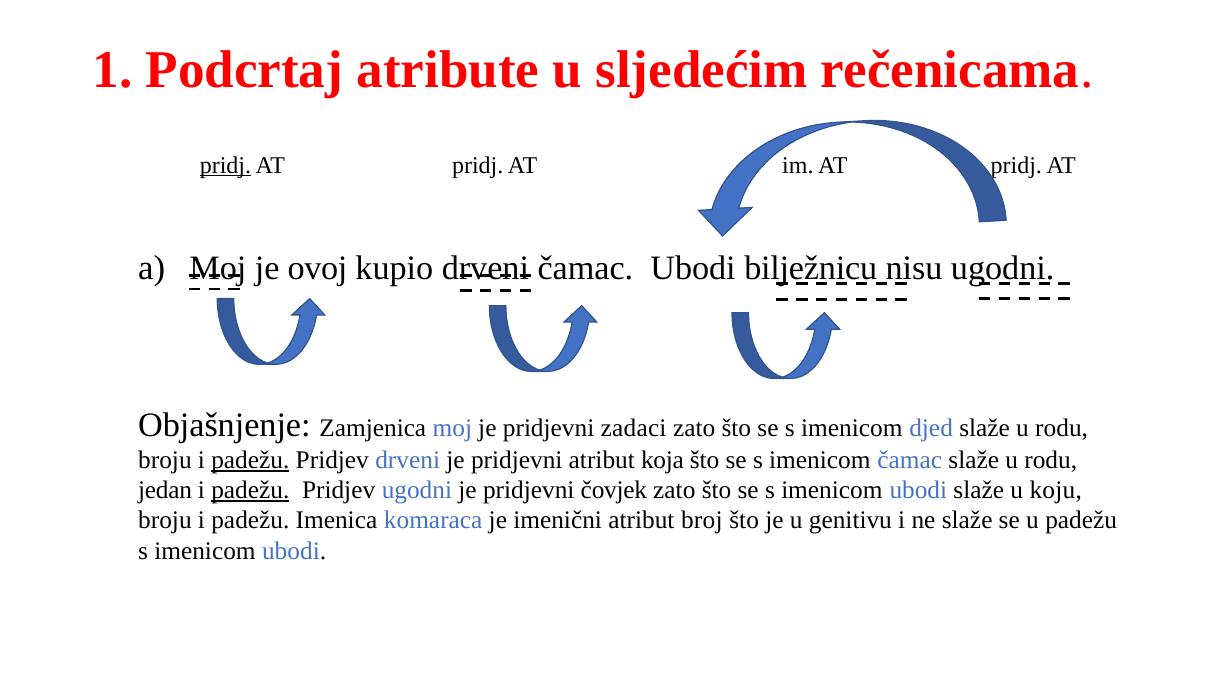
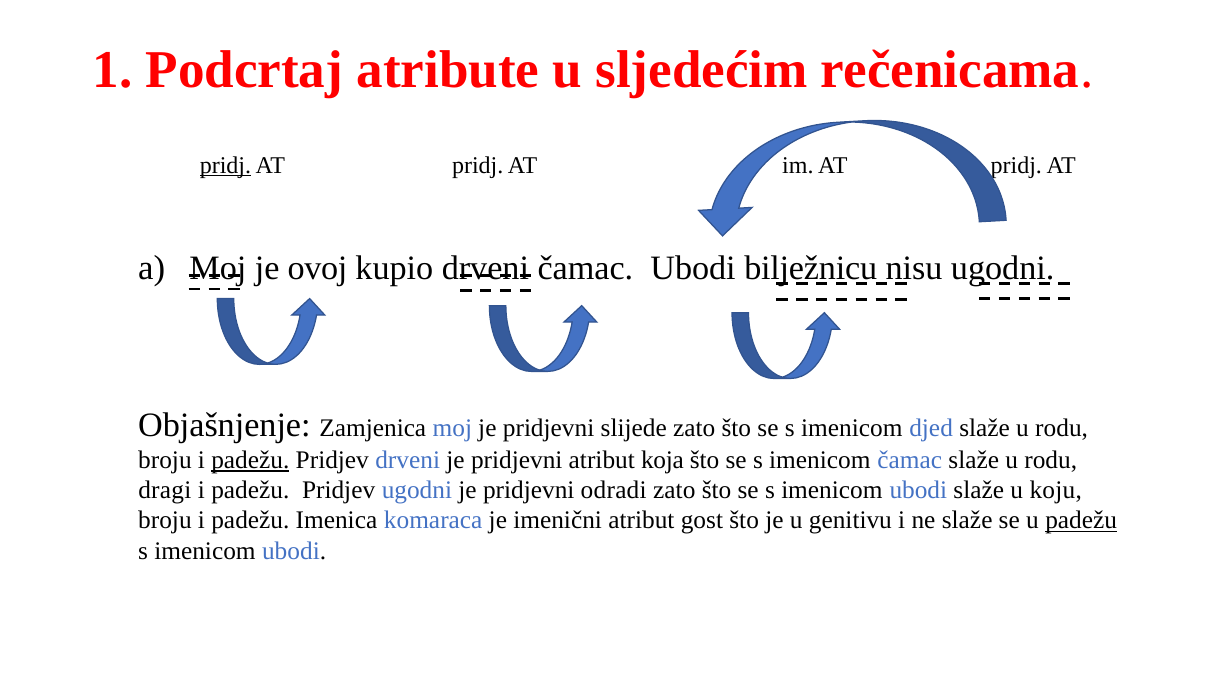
zadaci: zadaci -> slijede (634, 428)
jedan: jedan -> dragi (165, 491)
padežu underline: present -> none (250, 491)
čovjek: čovjek -> odradi (614, 491)
broj: broj -> gost (702, 521)
padežu underline: none -> present (1081, 521)
